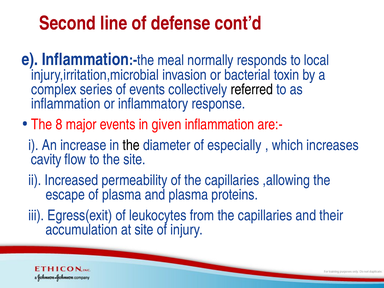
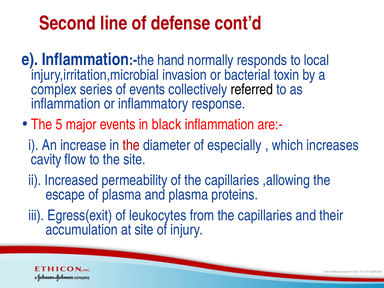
meal: meal -> hand (171, 60)
8: 8 -> 5 (59, 124)
given: given -> black (167, 124)
the colour: black -> red (131, 145)
